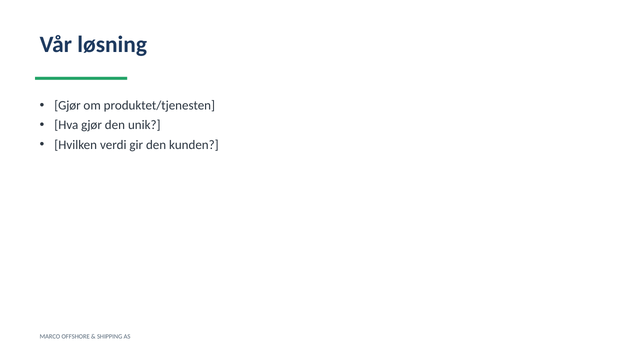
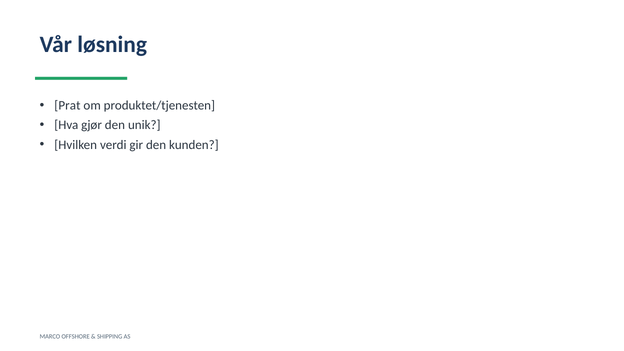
Gjør: Gjør -> Prat (67, 106)
